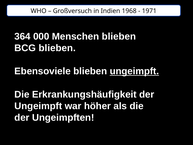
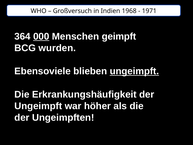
000 underline: none -> present (41, 36)
Menschen blieben: blieben -> geimpft (119, 36)
BCG blieben: blieben -> wurden (57, 48)
